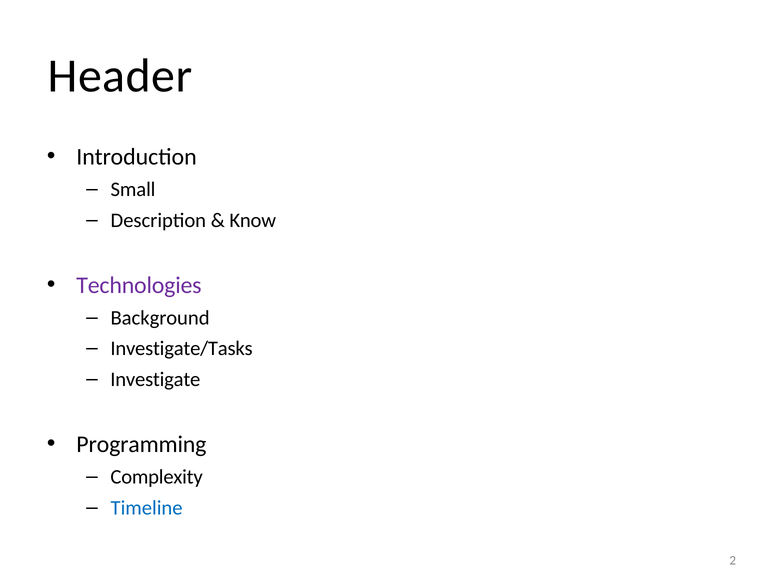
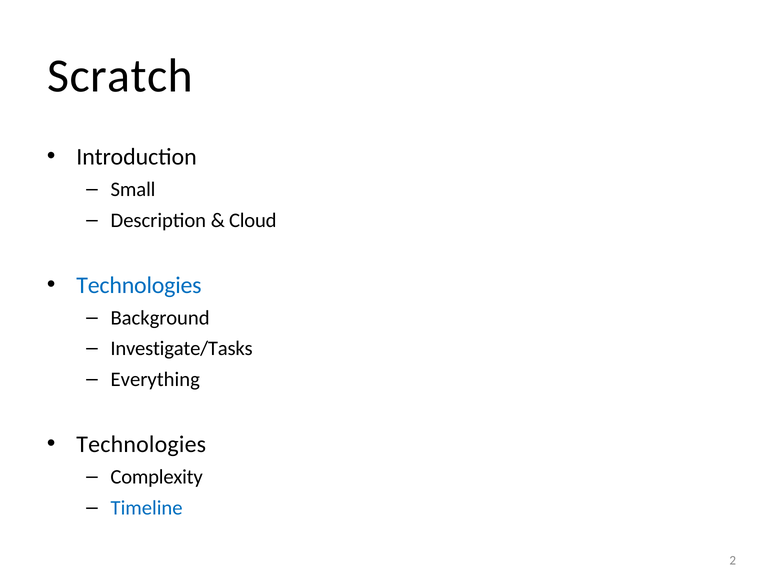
Header: Header -> Scratch (120, 76)
Know: Know -> Cloud (253, 220)
Technologies colour: purple -> blue (139, 285)
Investigate: Investigate -> Everything (155, 380)
Programming: Programming -> Technologies (141, 445)
